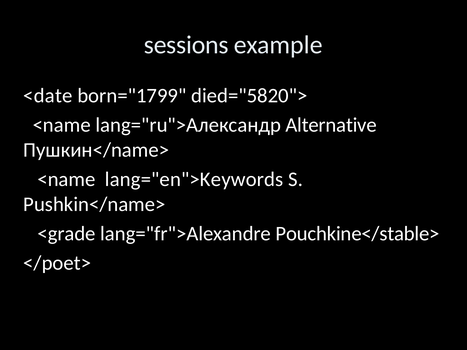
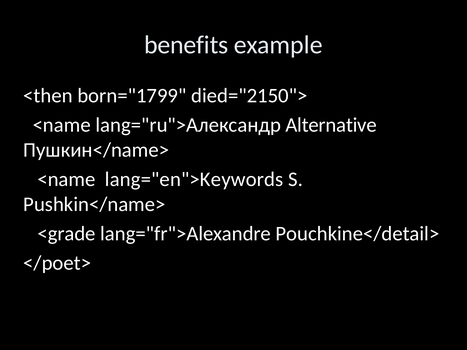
sessions: sessions -> benefits (186, 45)
<date: <date -> <then (48, 96)
died="5820">: died="5820"> -> died="2150"> (249, 96)
Pouchkine</stable>: Pouchkine</stable> -> Pouchkine</detail> (357, 234)
